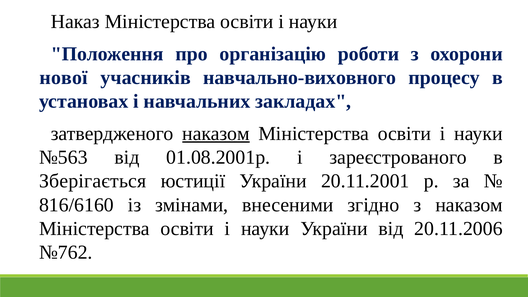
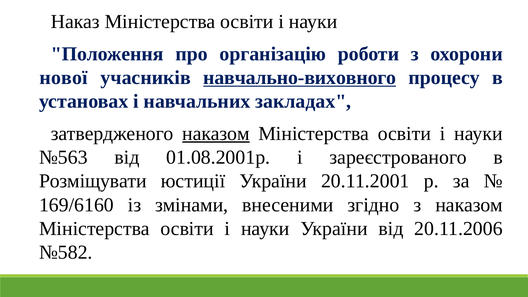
навчально-виховного underline: none -> present (300, 78)
Зберігається: Зберігається -> Розміщувати (93, 181)
816/6160: 816/6160 -> 169/6160 (76, 205)
№762: №762 -> №582 (66, 252)
